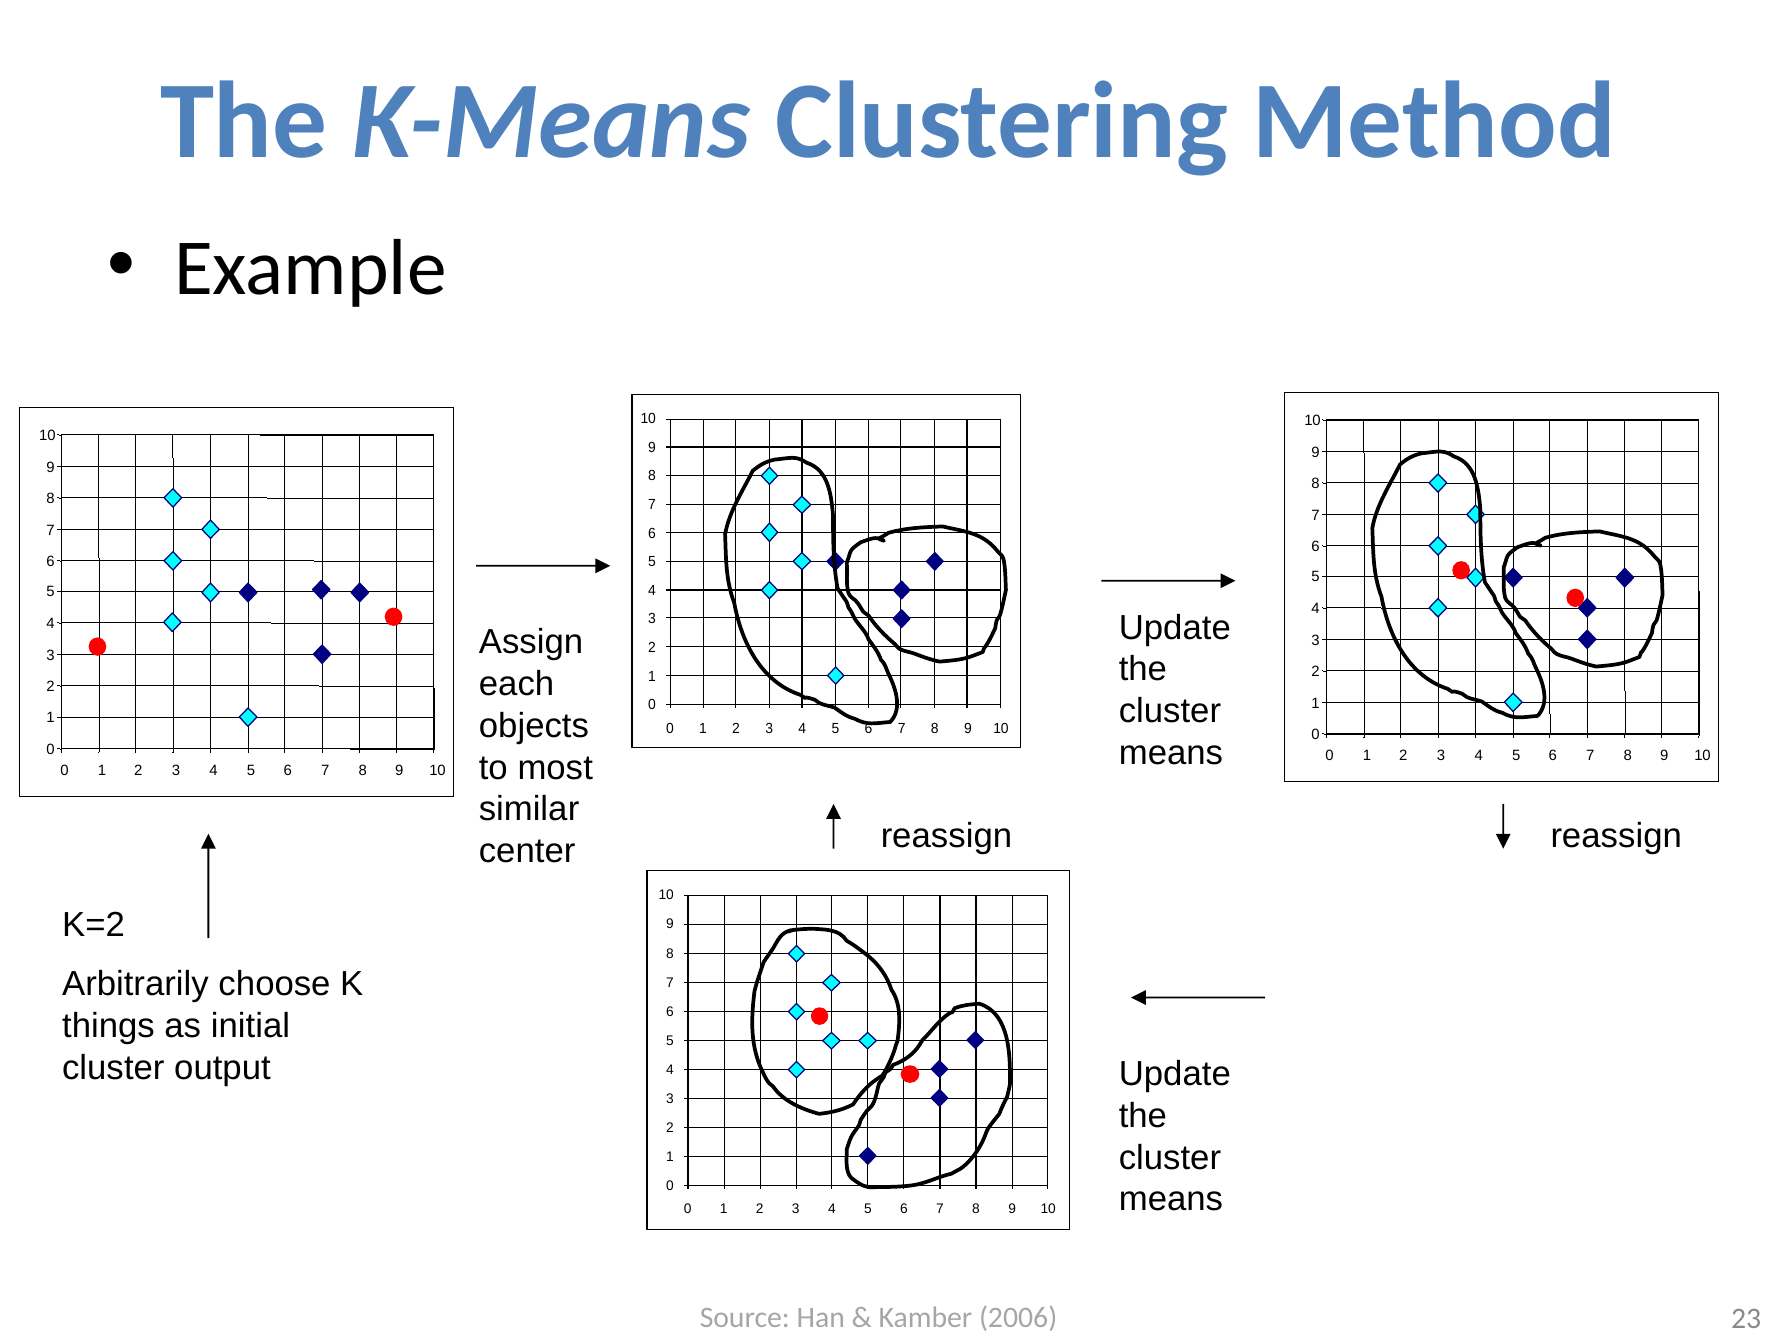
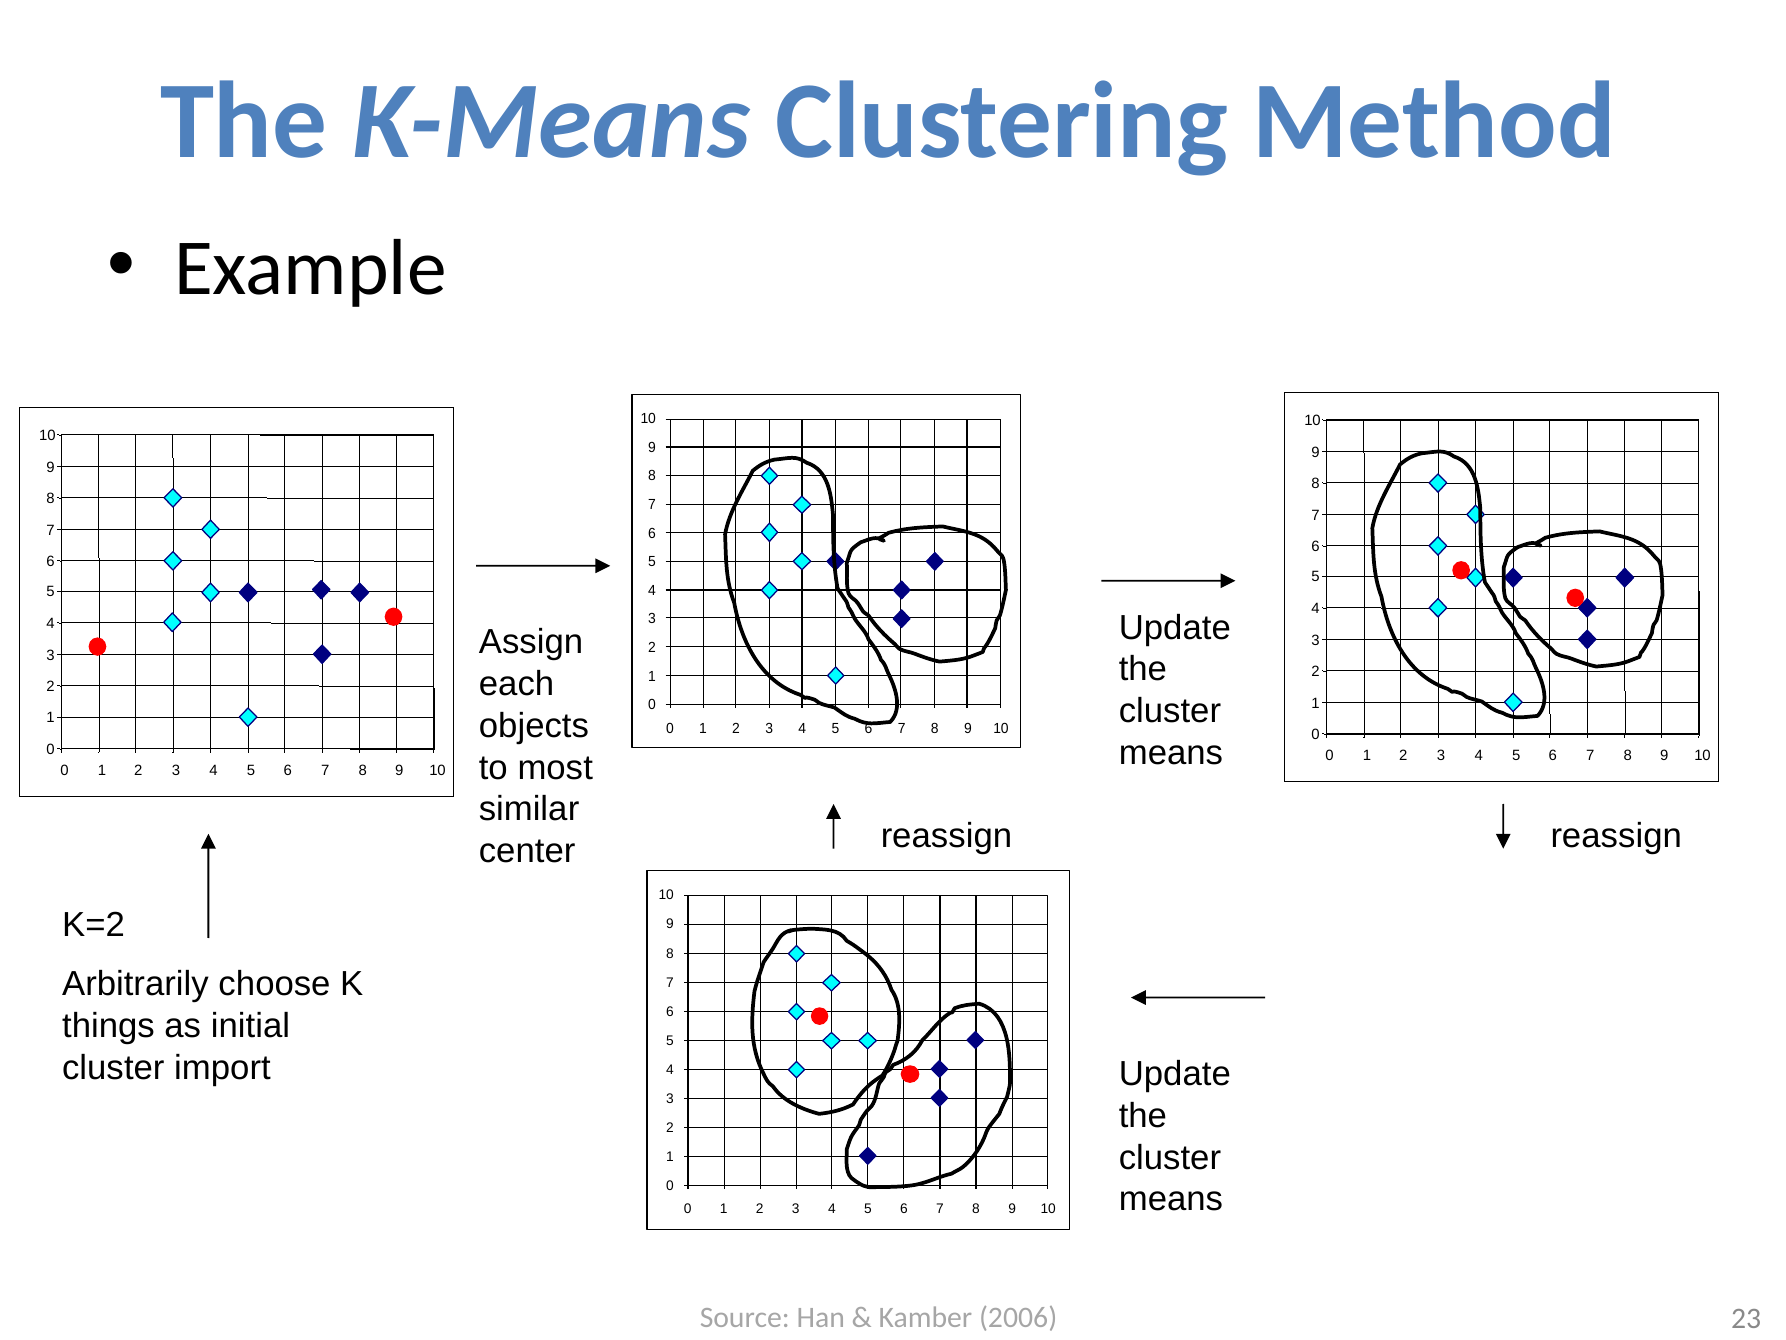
output: output -> import (222, 1068)
